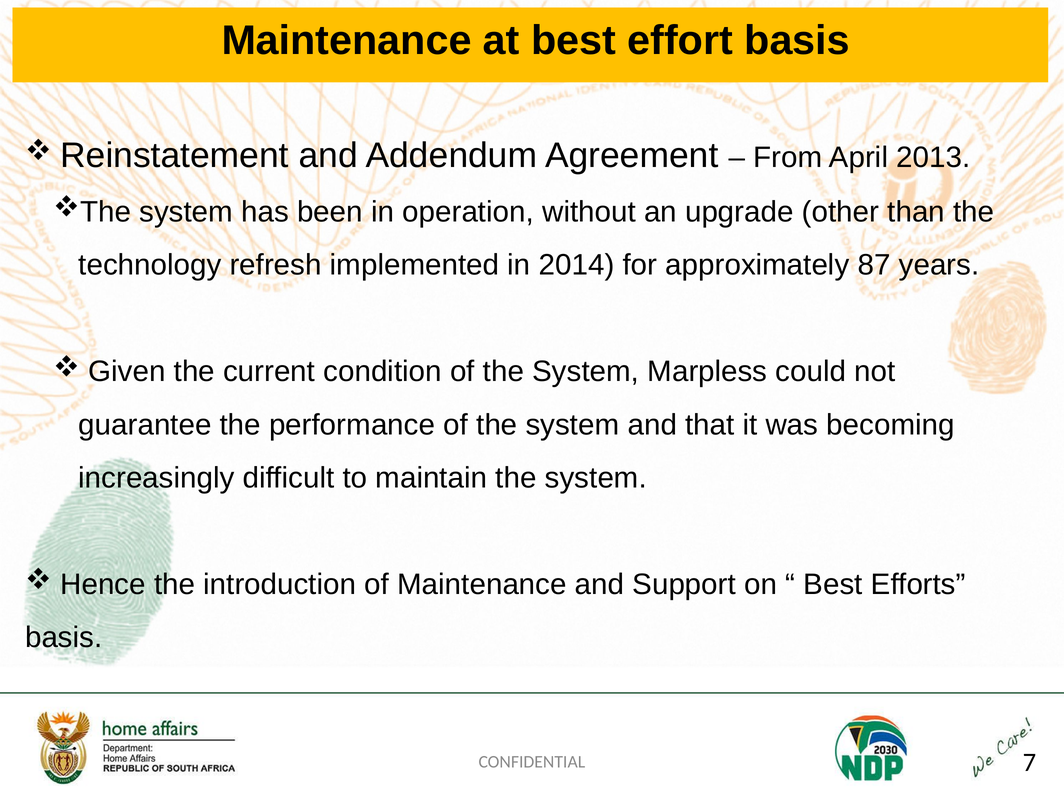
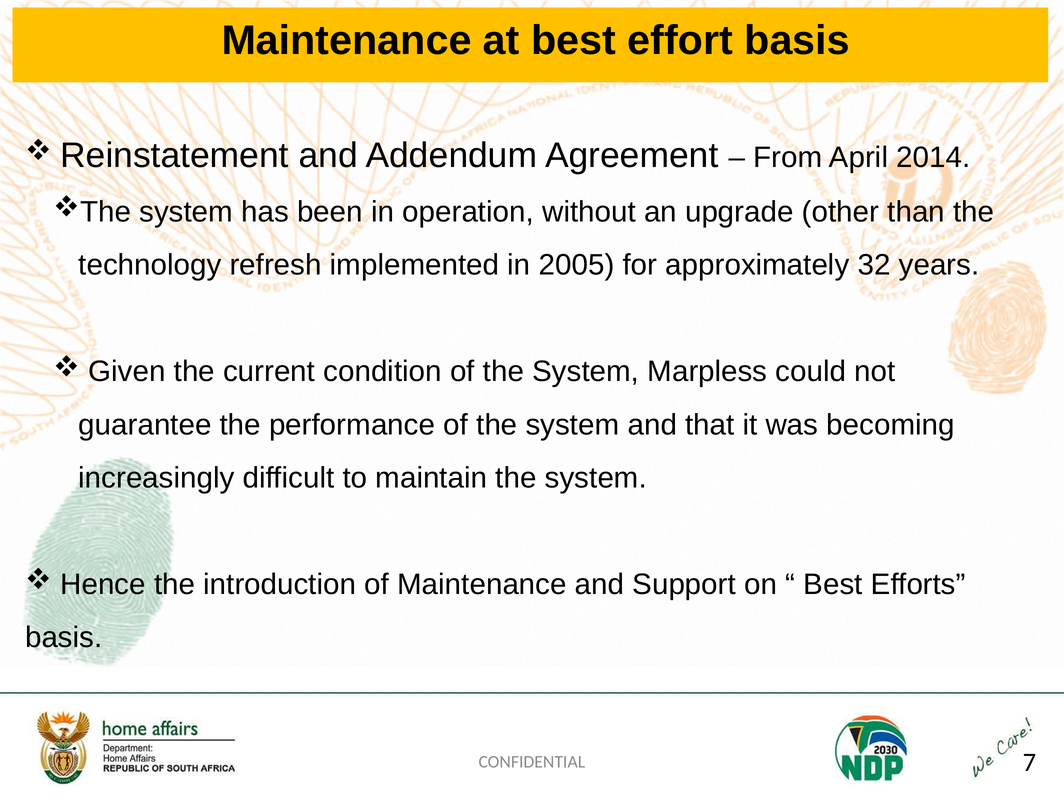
2013: 2013 -> 2014 (933, 158)
2014: 2014 -> 2005 (577, 265)
87: 87 -> 32 (874, 265)
